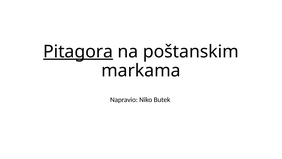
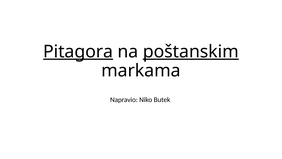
poštanskim underline: none -> present (191, 51)
